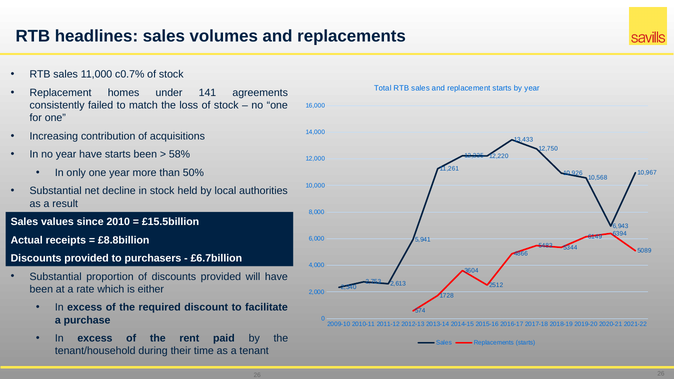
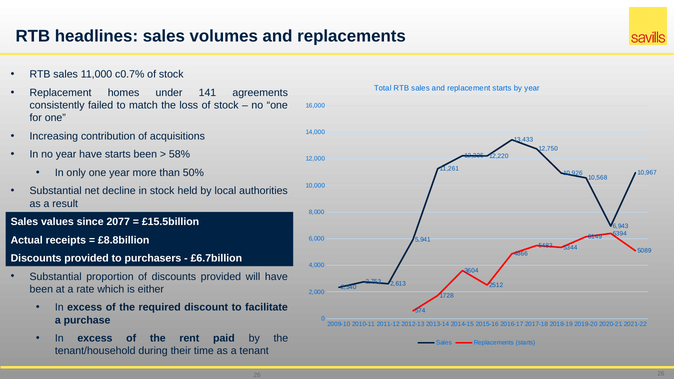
2010: 2010 -> 2077 (118, 222)
